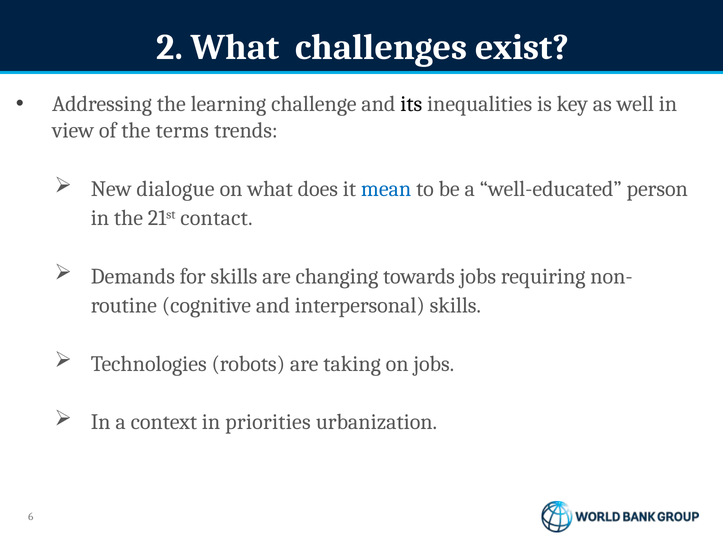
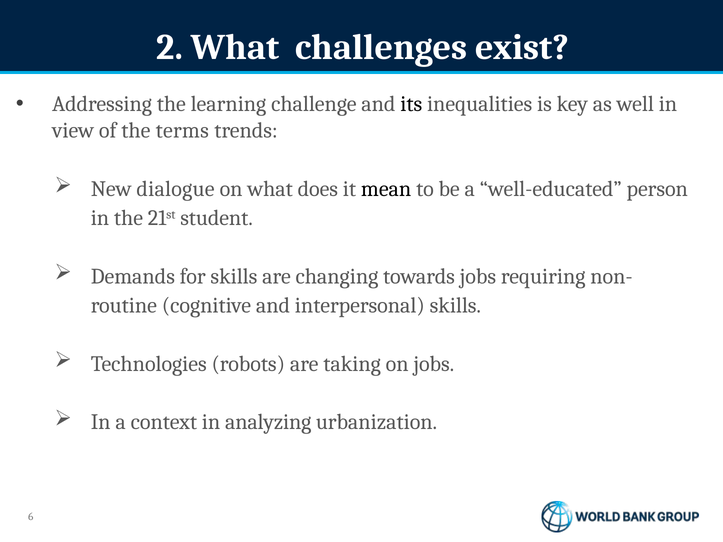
mean colour: blue -> black (386, 189)
contact: contact -> student (217, 218)
priorities: priorities -> analyzing (268, 422)
